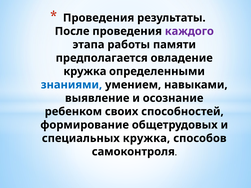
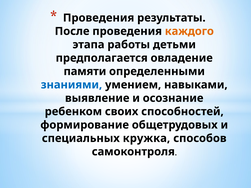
каждого colour: purple -> orange (189, 31)
памяти: памяти -> детьми (174, 45)
кружка: кружка -> памяти (85, 71)
